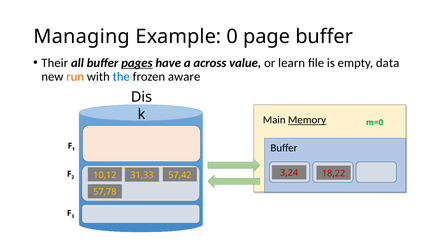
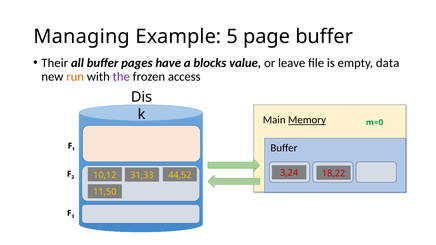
0: 0 -> 5 (232, 37)
pages underline: present -> none (137, 63)
across: across -> blocks (210, 63)
learn: learn -> leave (292, 63)
the colour: blue -> purple (121, 77)
aware: aware -> access (184, 77)
57,42: 57,42 -> 44,52 (180, 175)
57,78: 57,78 -> 11,50 (105, 192)
